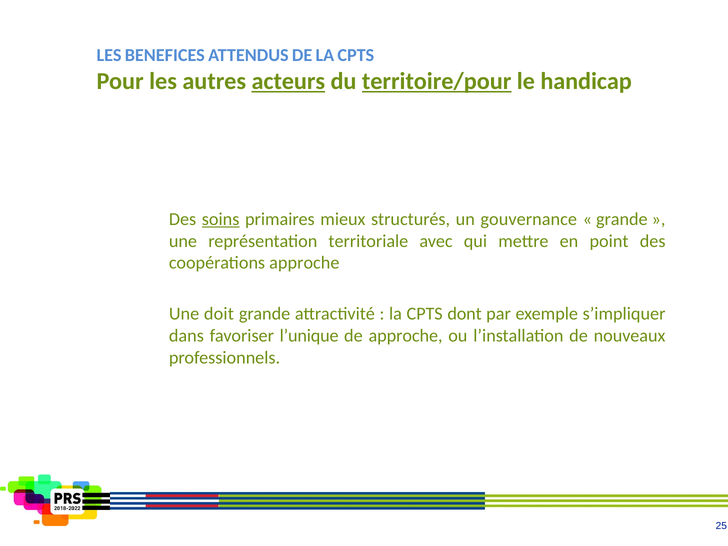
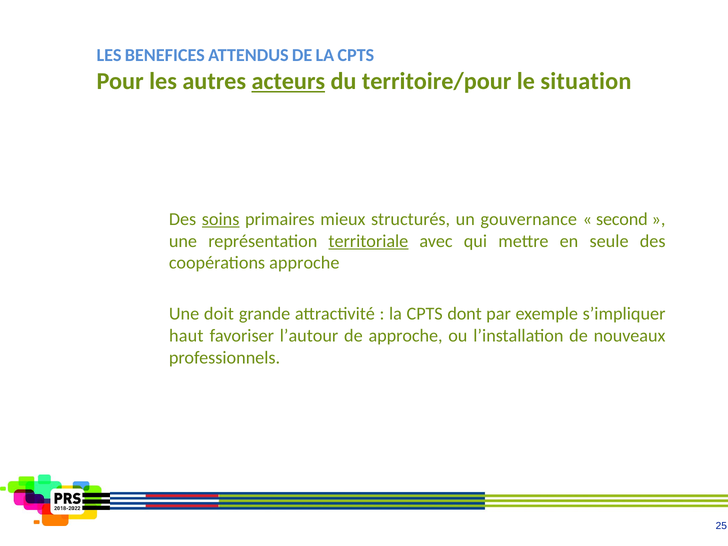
territoire/pour underline: present -> none (437, 81)
handicap: handicap -> situation (586, 81)
grande: grande -> second (622, 219)
territoriale underline: none -> present (368, 241)
point: point -> seule (609, 241)
dans: dans -> haut (186, 336)
l’unique: l’unique -> l’autour (309, 336)
